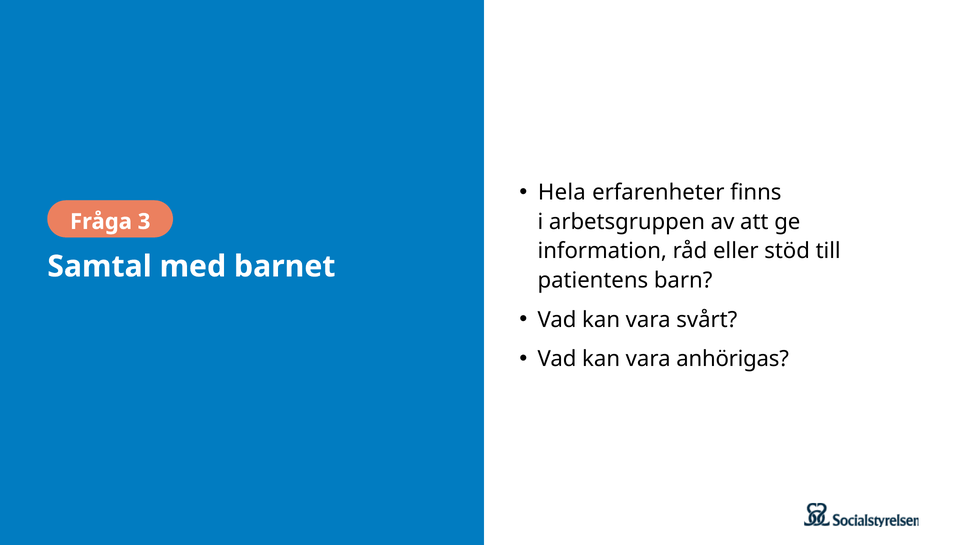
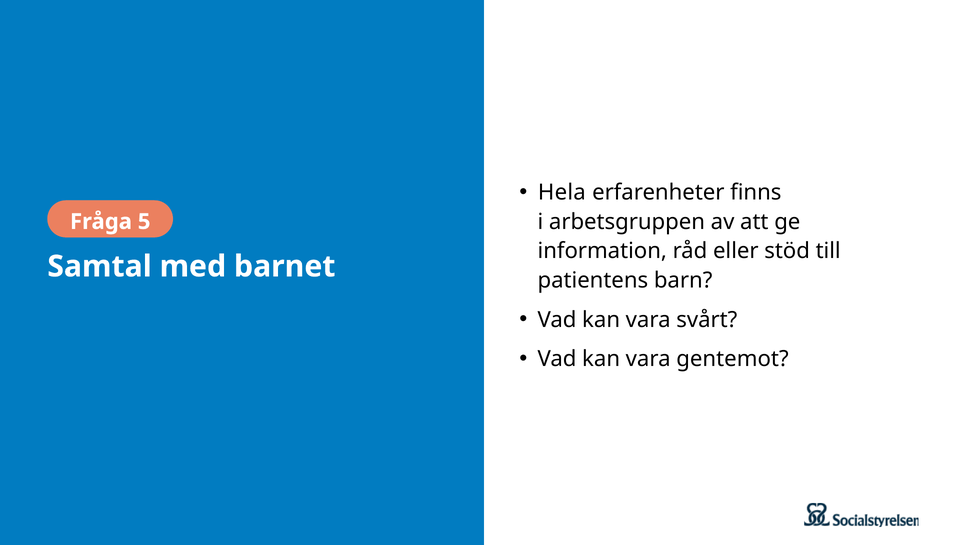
3: 3 -> 5 (144, 221)
anhörigas: anhörigas -> gentemot (732, 359)
